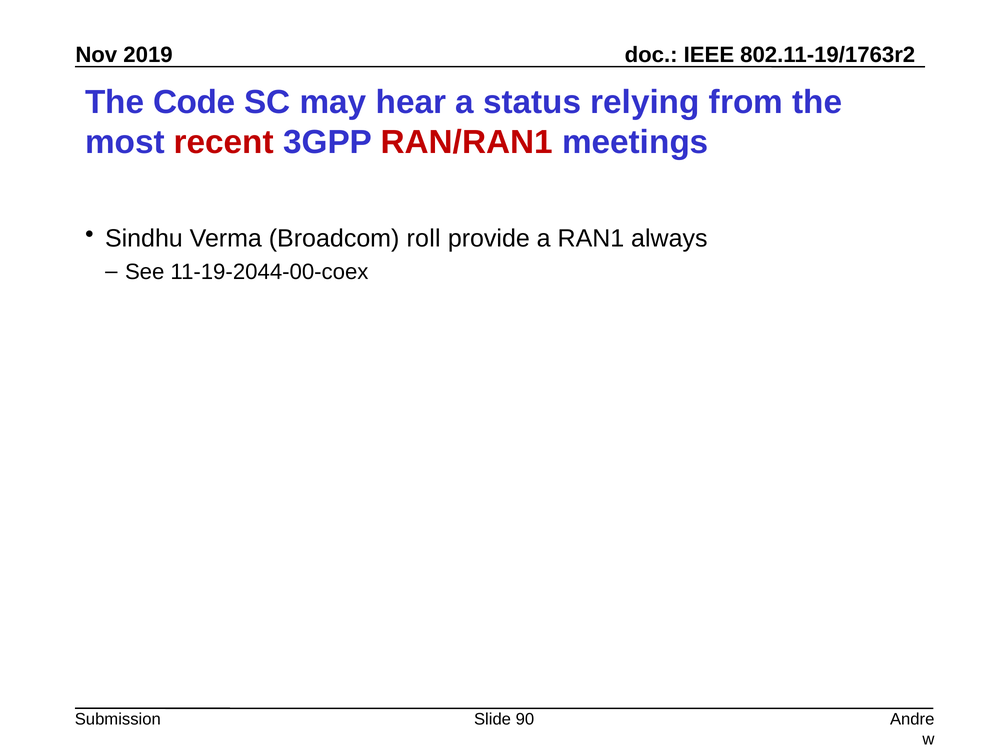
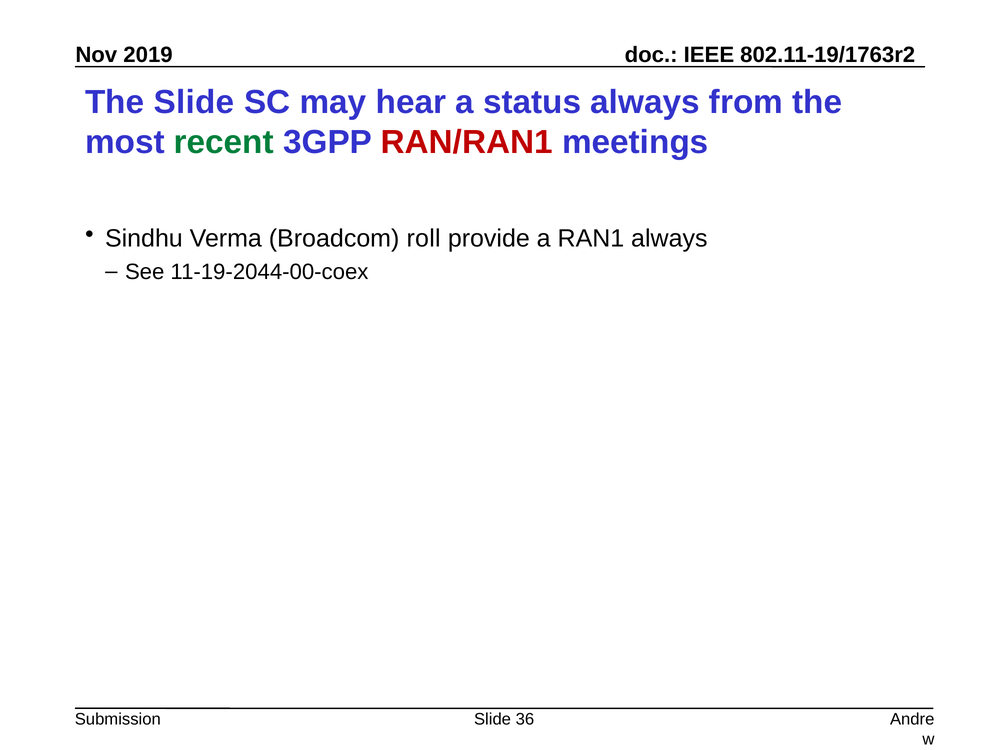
The Code: Code -> Slide (194, 102)
status relying: relying -> always (645, 102)
recent colour: red -> green (224, 142)
90: 90 -> 36 (525, 719)
